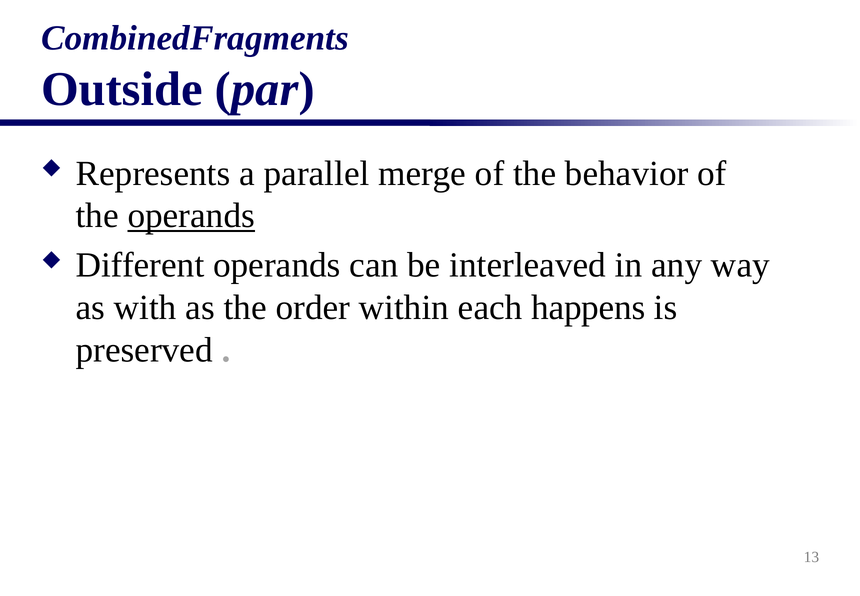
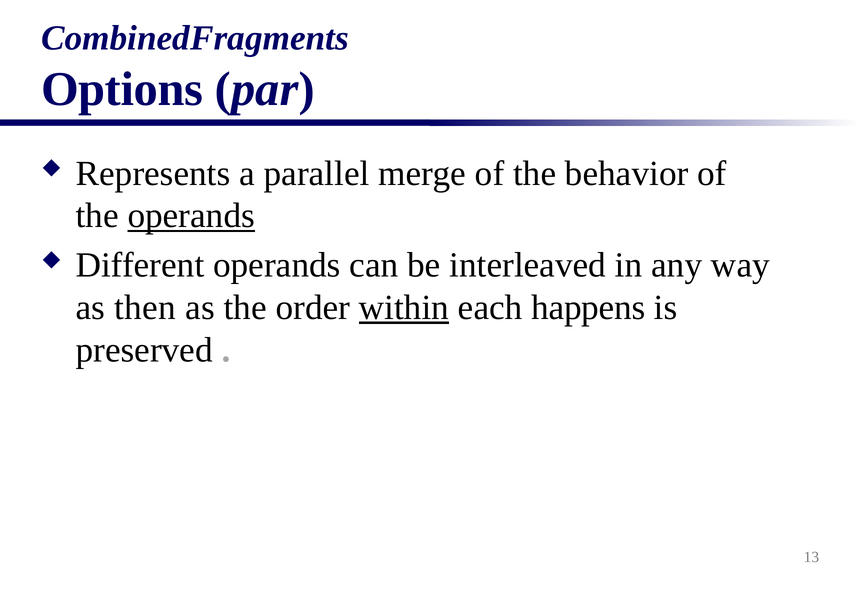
Outside: Outside -> Options (122, 89)
with: with -> then (145, 307)
within underline: none -> present (404, 307)
